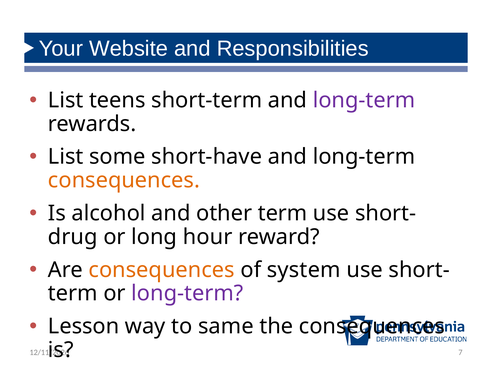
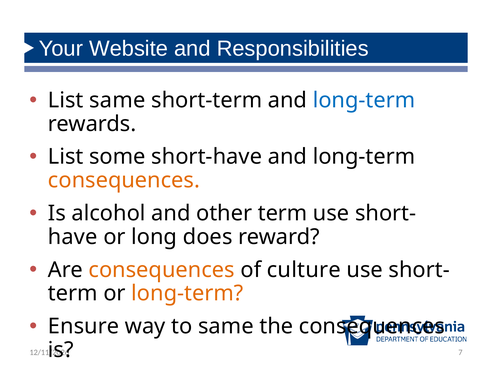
List teens: teens -> same (117, 100)
long-term colour: purple -> blue (364, 100)
drug: drug -> have (73, 237)
hour: hour -> does (208, 237)
system: system -> culture (304, 270)
long-term colour: purple -> orange (187, 293)
Lesson: Lesson -> Ensure (84, 326)
